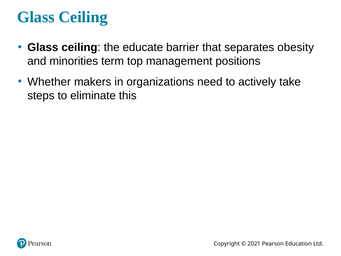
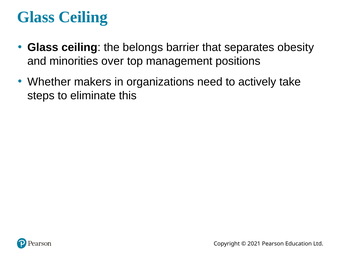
educate: educate -> belongs (143, 47)
term: term -> over (113, 61)
